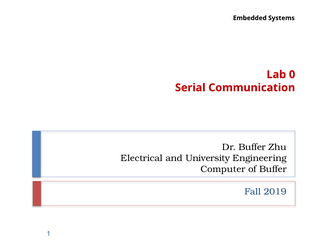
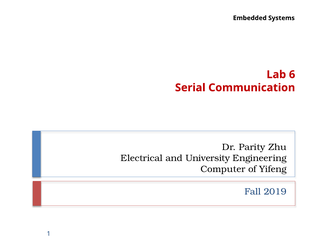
0: 0 -> 6 (292, 75)
Dr Buffer: Buffer -> Parity (252, 147)
of Buffer: Buffer -> Yifeng (273, 169)
